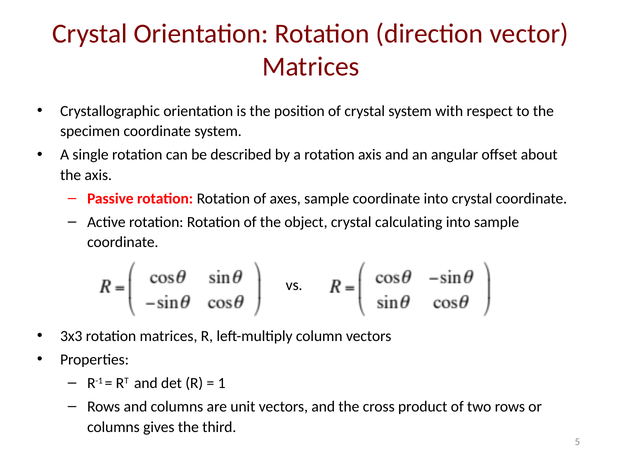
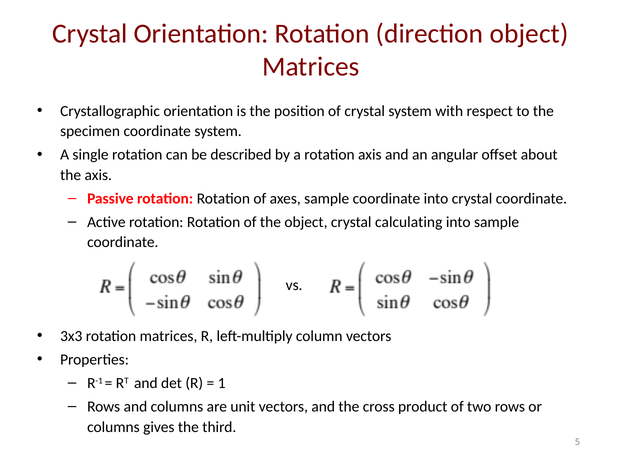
direction vector: vector -> object (529, 34)
